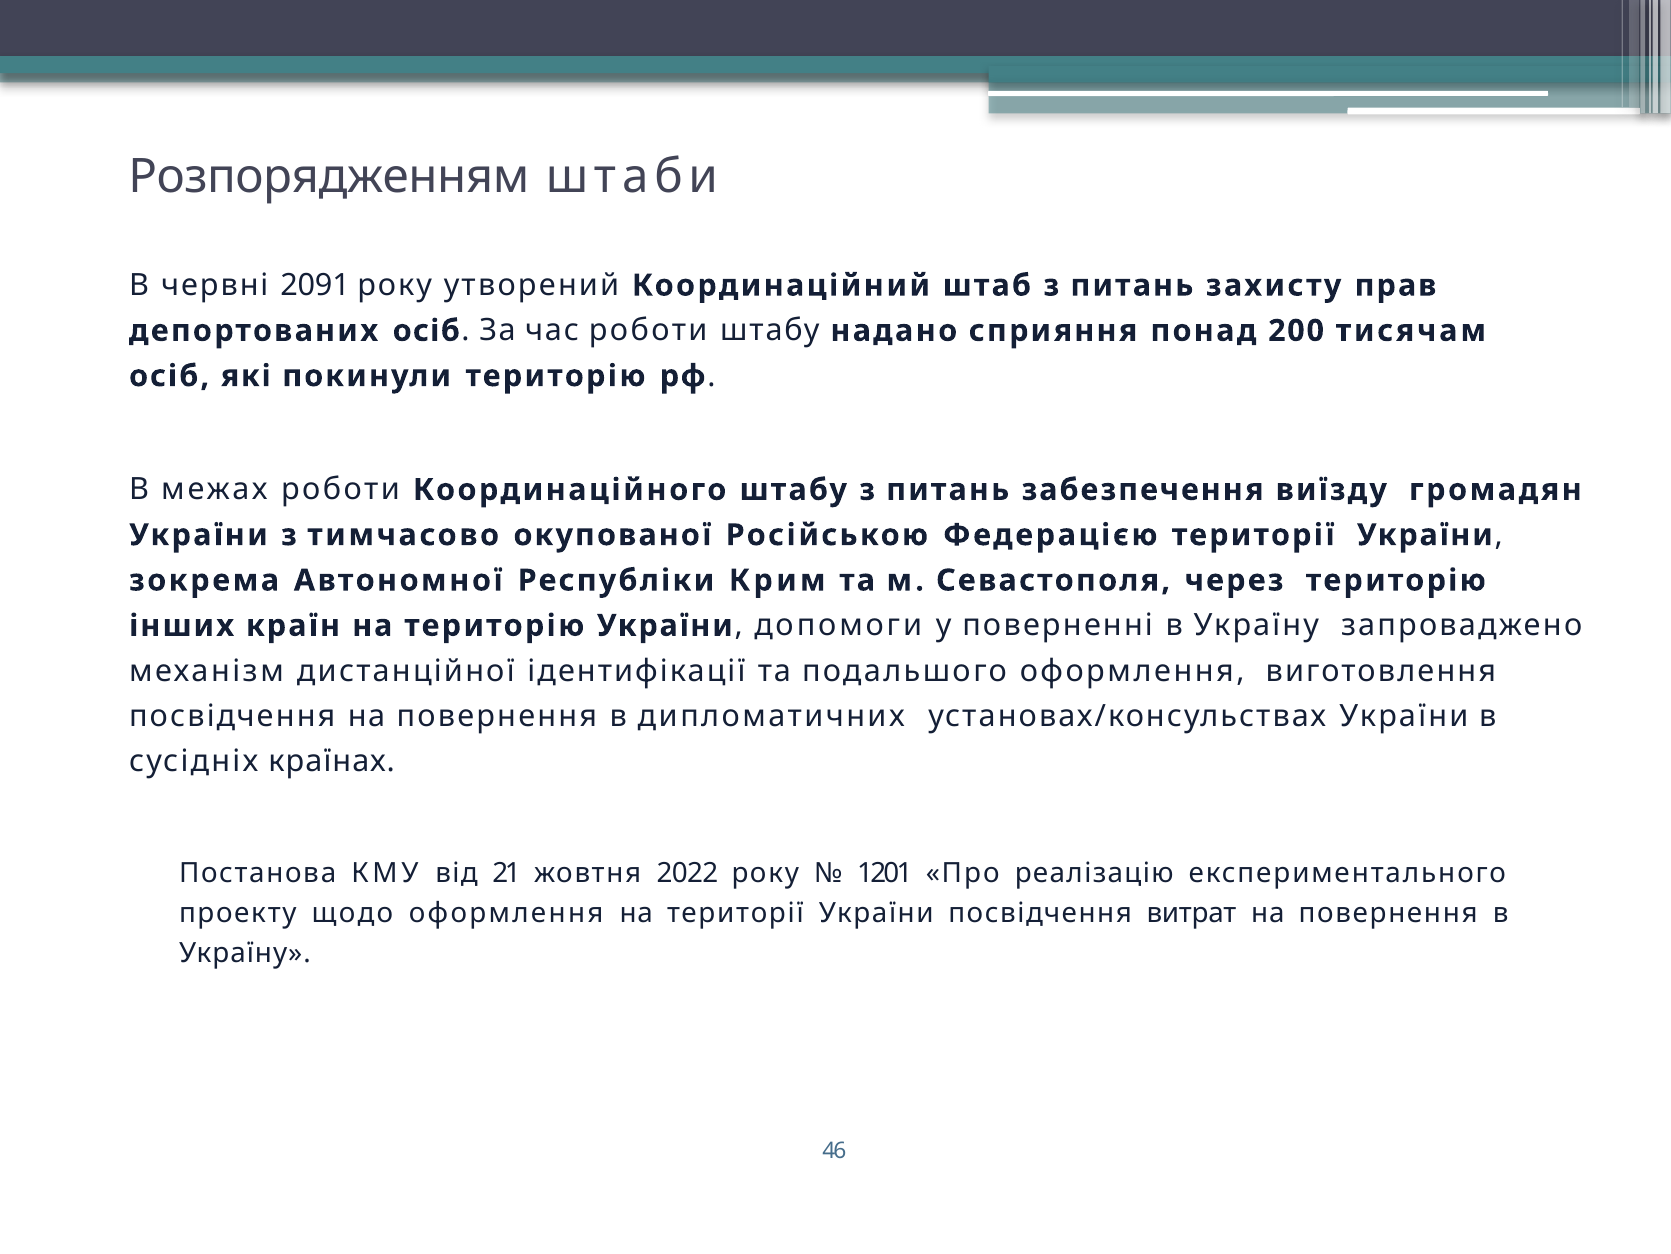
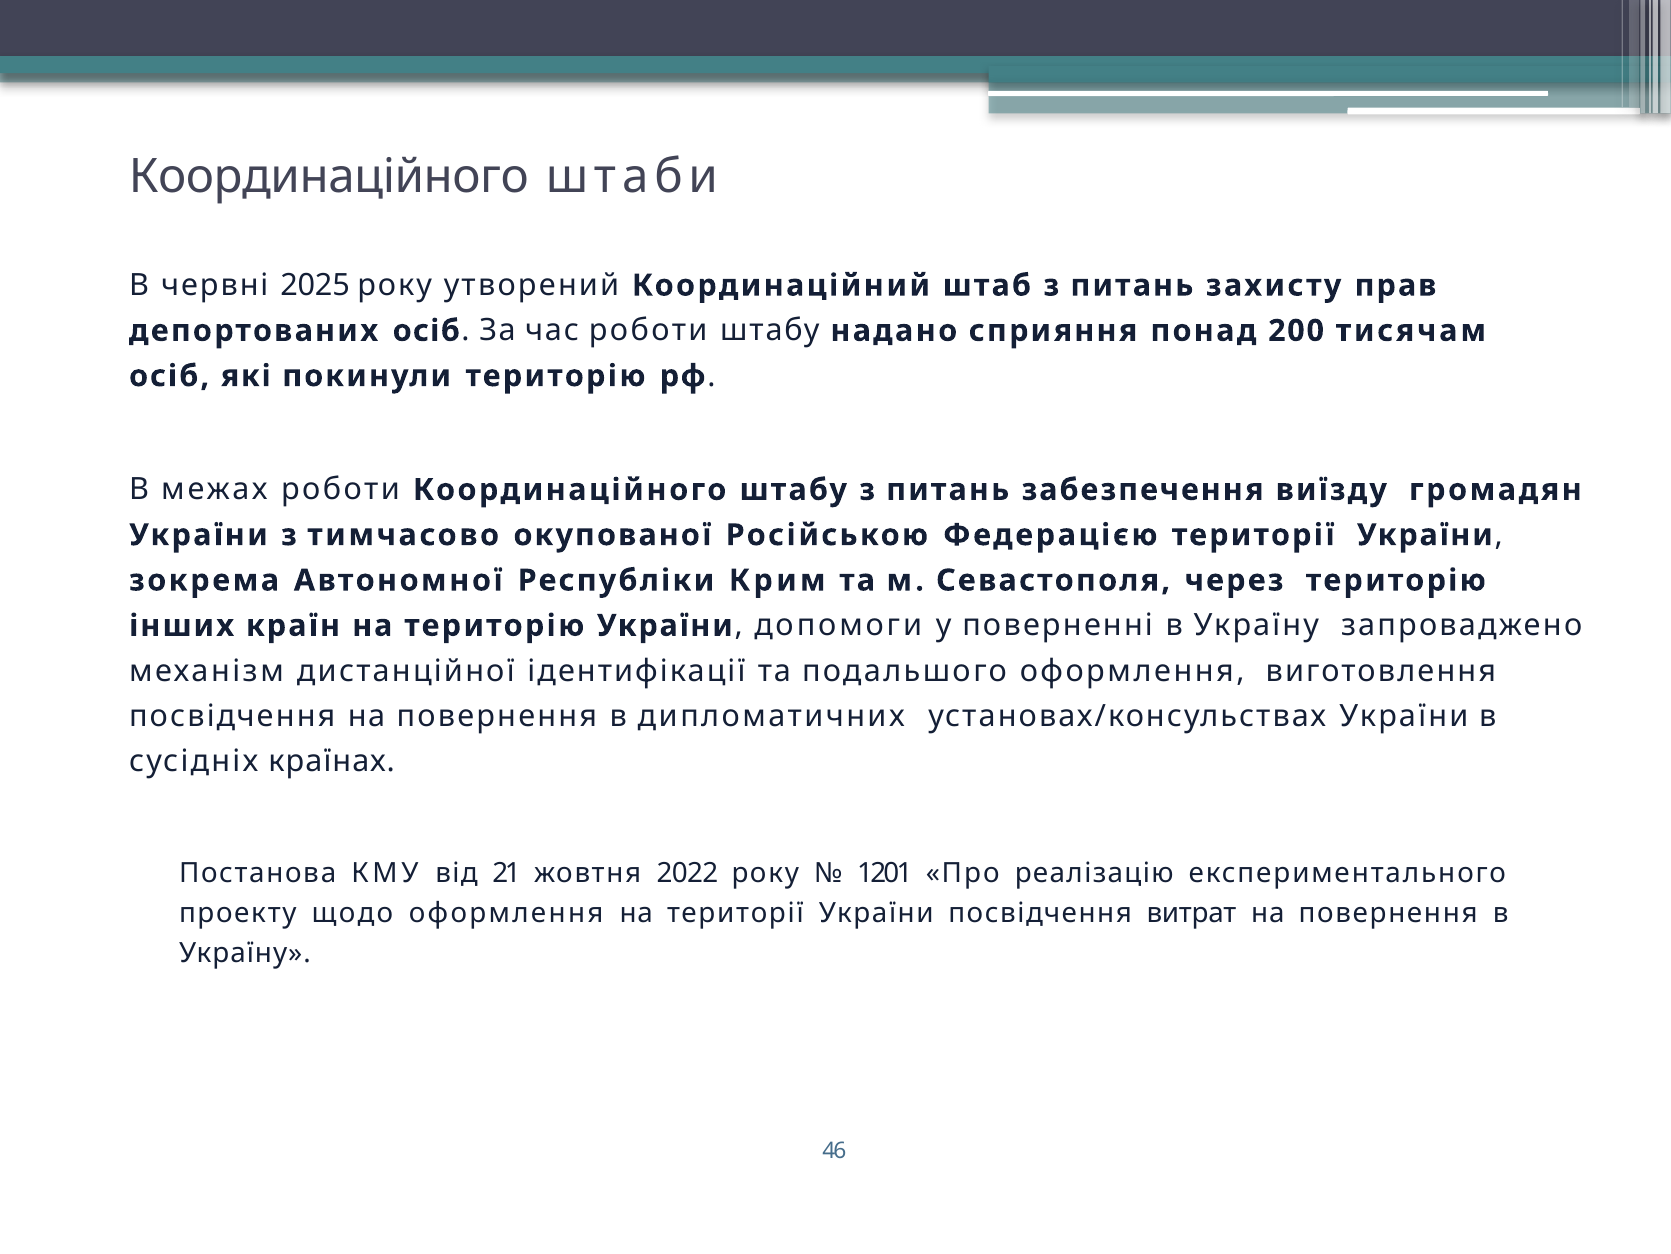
Розпорядженням: Розпорядженням -> Координаційного (329, 176)
2091: 2091 -> 2025 (315, 285)
